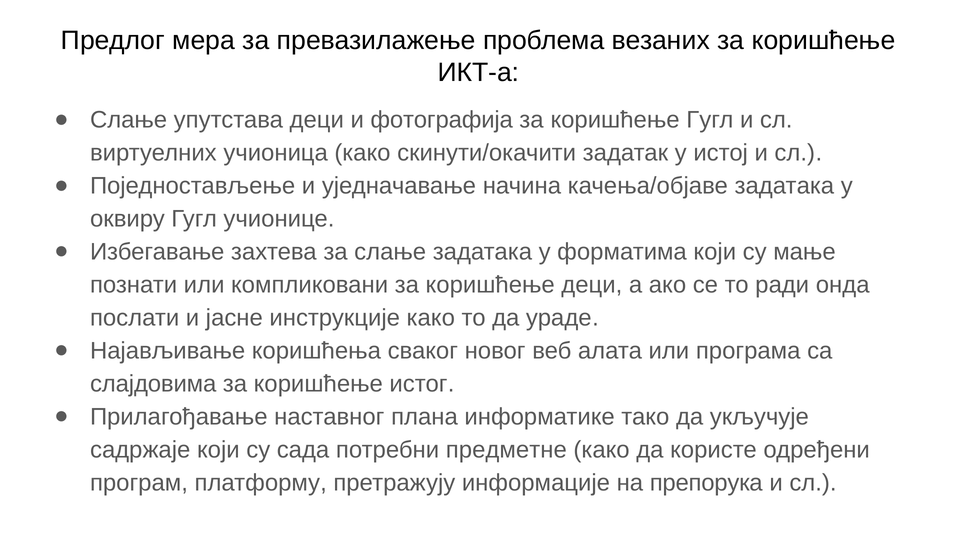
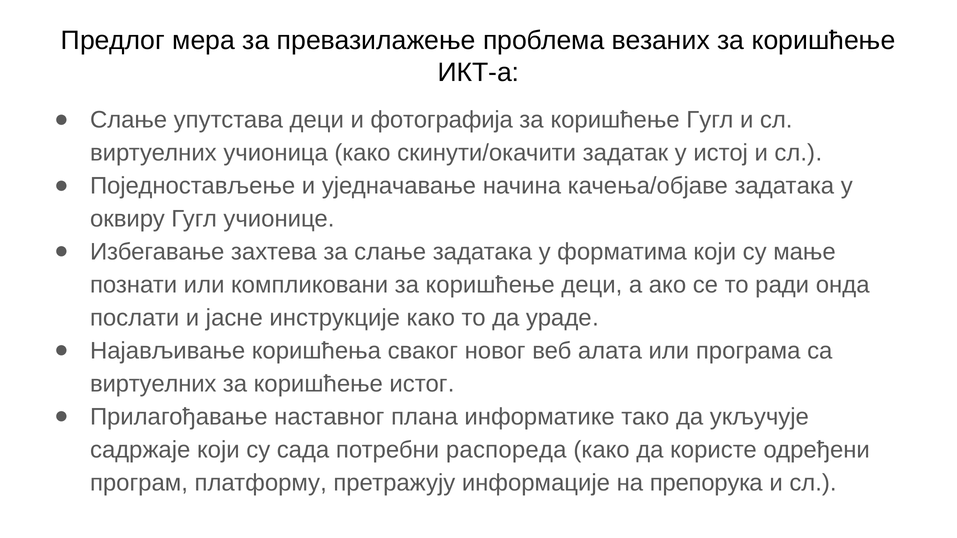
слајдовима: слајдовима -> виртуелних (153, 384)
предметне: предметне -> распореда (506, 450)
